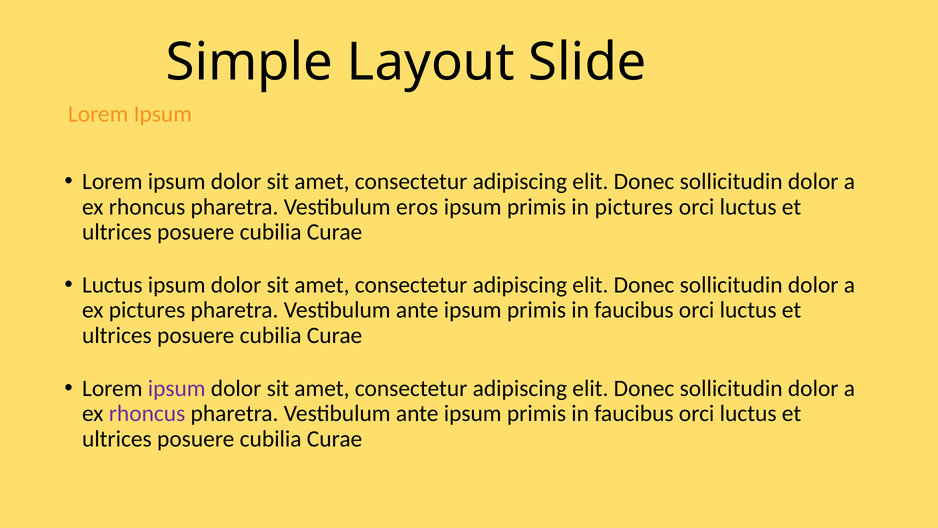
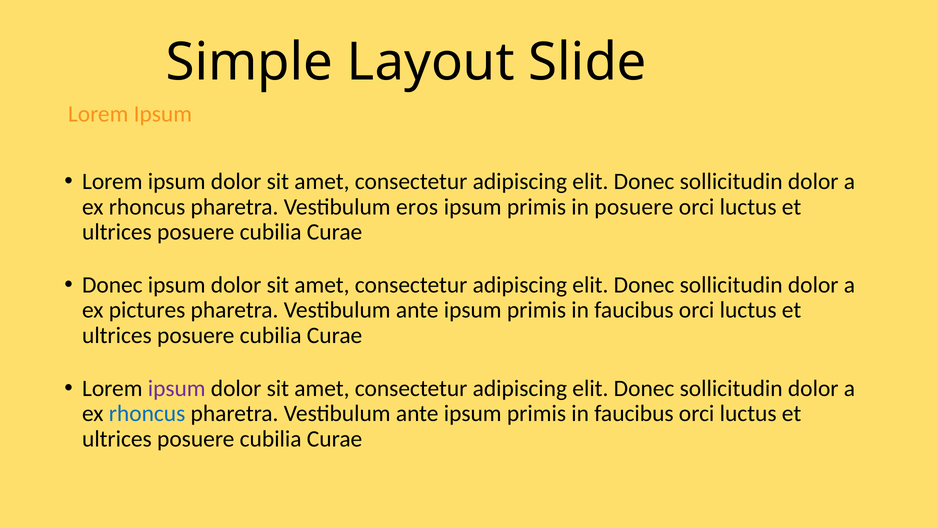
in pictures: pictures -> posuere (634, 207)
Luctus: Luctus -> Donec (112, 285)
rhoncus colour: purple -> blue (147, 413)
